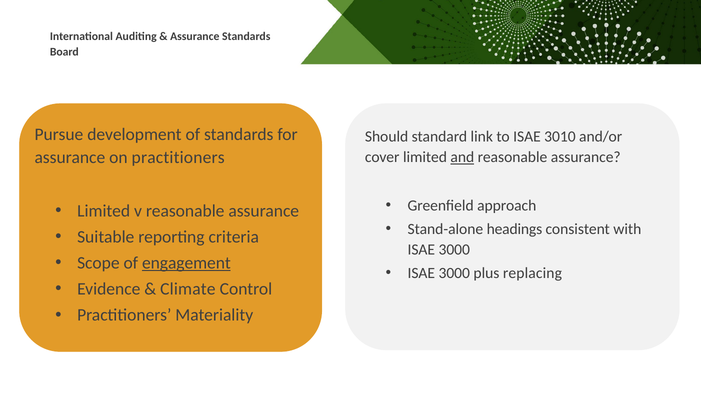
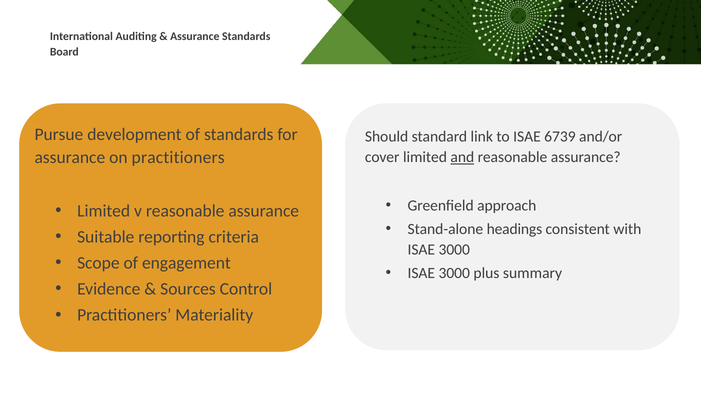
3010: 3010 -> 6739 (560, 137)
engagement underline: present -> none (186, 263)
replacing: replacing -> summary (532, 273)
Climate: Climate -> Sources (188, 289)
